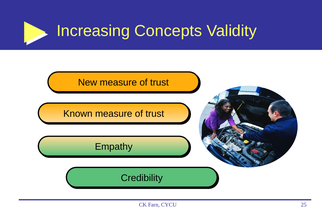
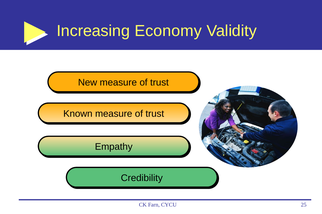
Concepts: Concepts -> Economy (168, 31)
